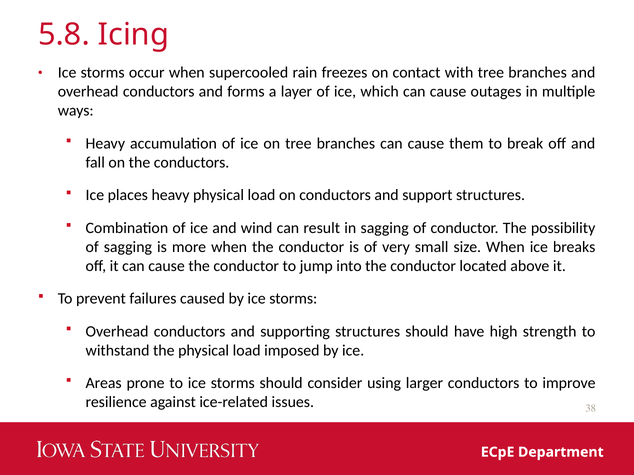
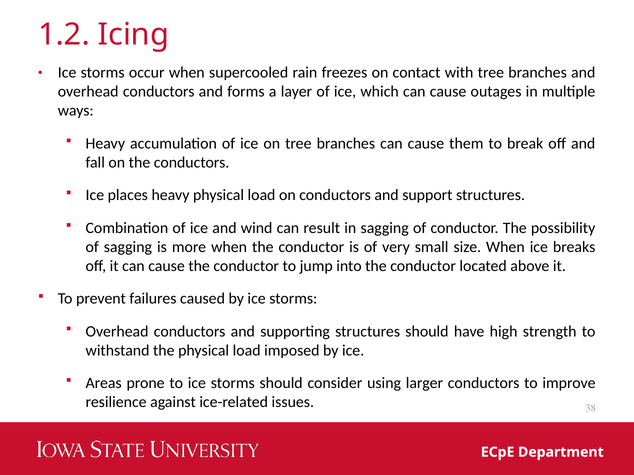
5.8: 5.8 -> 1.2 (64, 34)
